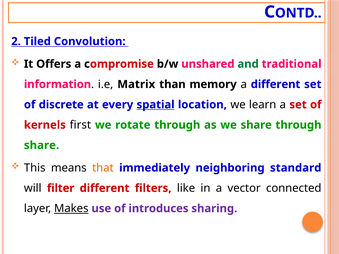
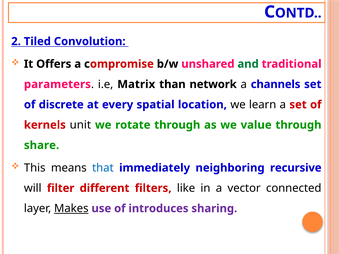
information: information -> parameters (57, 84)
memory: memory -> network (213, 84)
a different: different -> channels (276, 84)
spatial underline: present -> none (156, 105)
first: first -> unit (80, 125)
we share: share -> value (256, 125)
that colour: orange -> blue (103, 168)
standard: standard -> recursive (296, 168)
